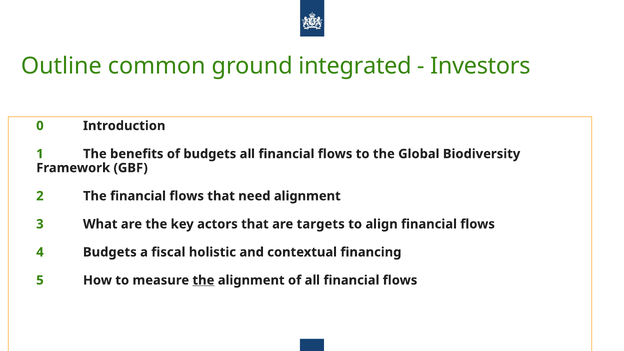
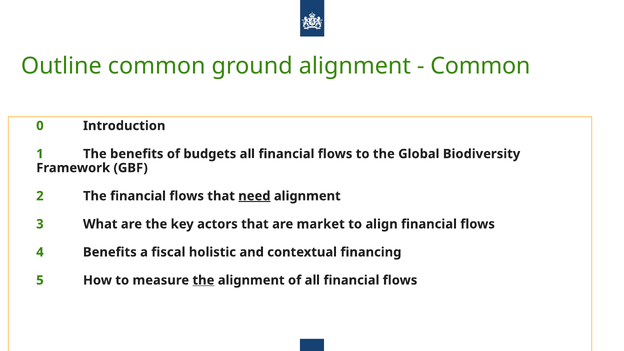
ground integrated: integrated -> alignment (355, 66)
Investors: Investors -> Common (480, 66)
need underline: none -> present (254, 196)
targets: targets -> market (321, 224)
4 Budgets: Budgets -> Benefits (110, 252)
